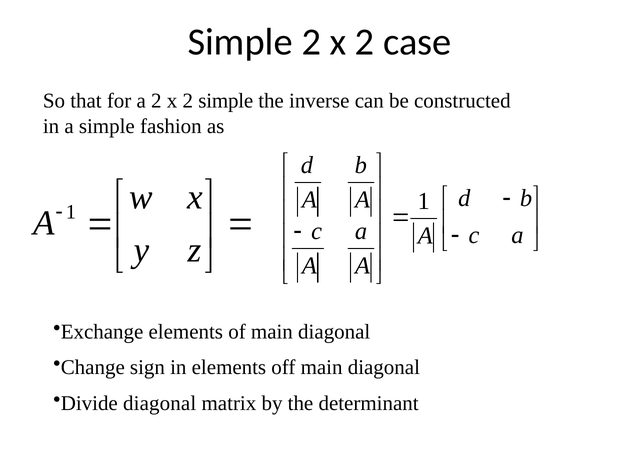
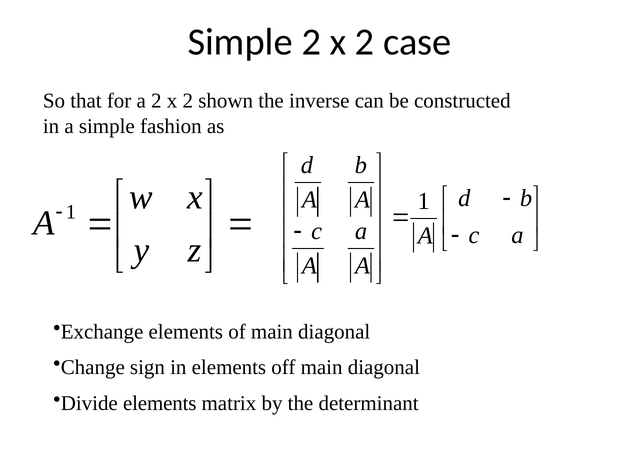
2 simple: simple -> shown (226, 101)
Divide diagonal: diagonal -> elements (160, 403)
